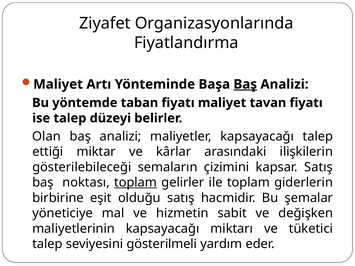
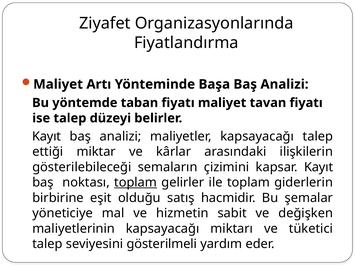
Baş underline: present -> none (245, 84)
Olan: Olan -> Kayıt (47, 136)
kapsar Satış: Satış -> Kayıt (319, 167)
